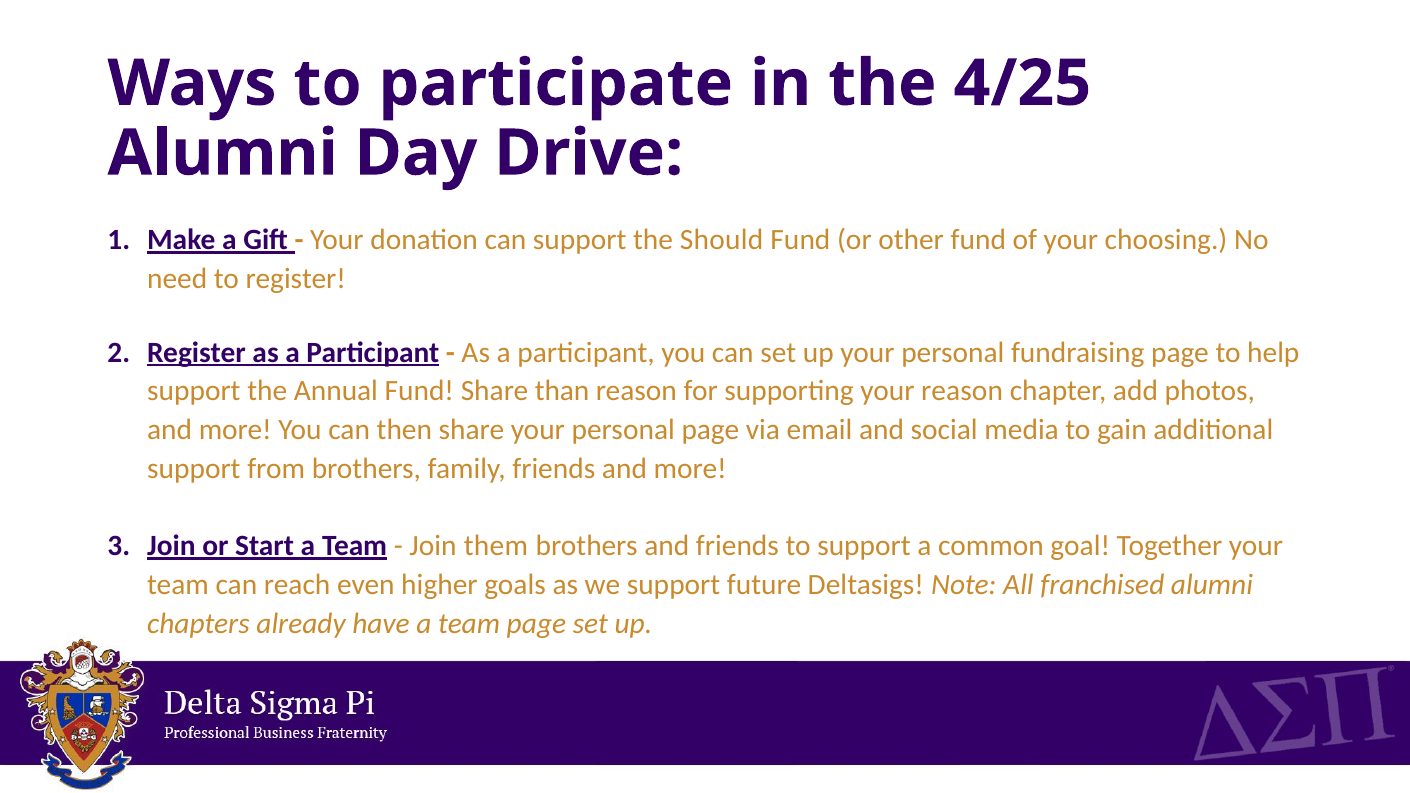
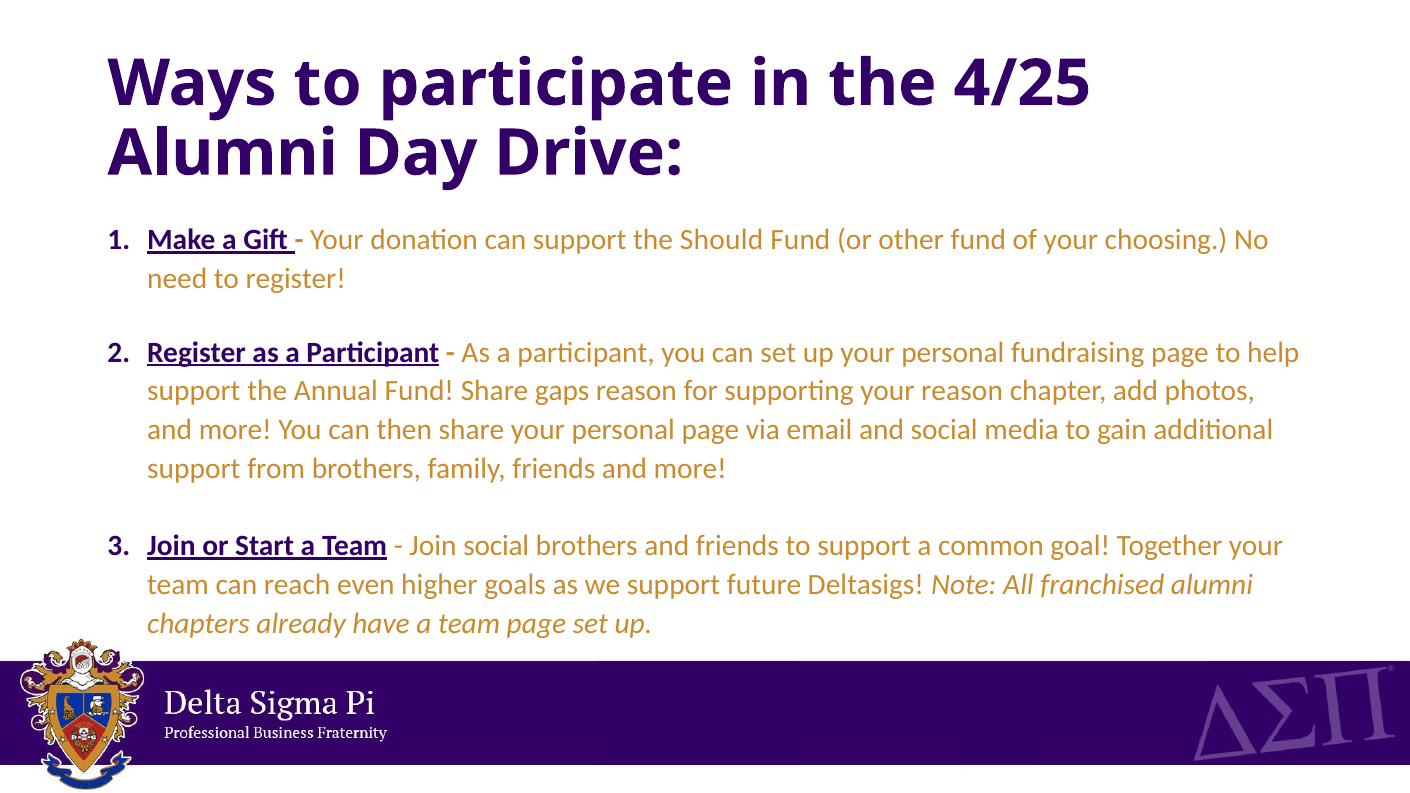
than: than -> gaps (562, 391)
Join them: them -> social (496, 546)
